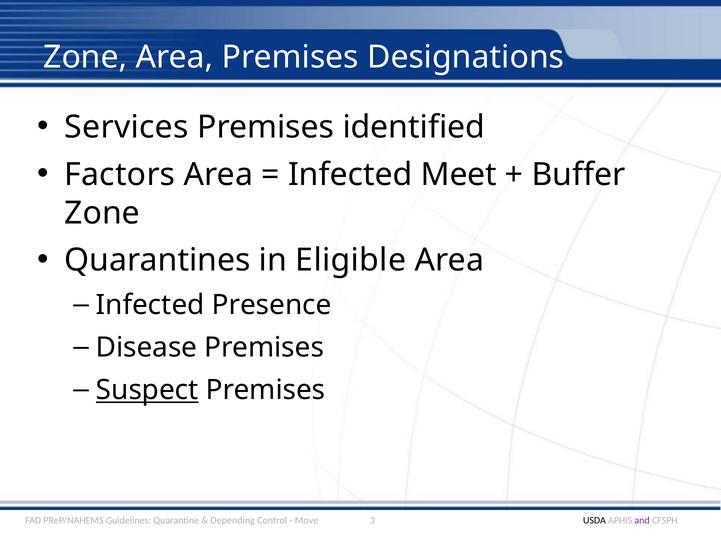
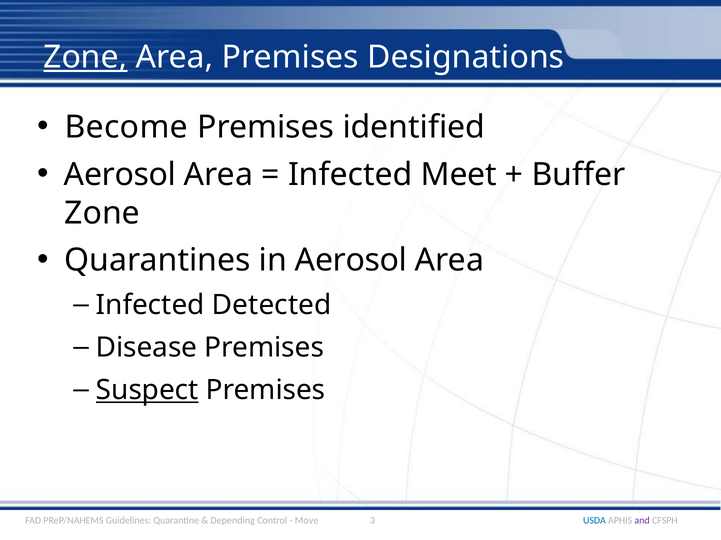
Zone underline: none -> present (85, 57)
Services: Services -> Become (126, 127)
Factors: Factors -> Aerosol (120, 175)
in Eligible: Eligible -> Aerosol (351, 261)
Presence: Presence -> Detected (272, 306)
USDA colour: black -> blue (594, 521)
